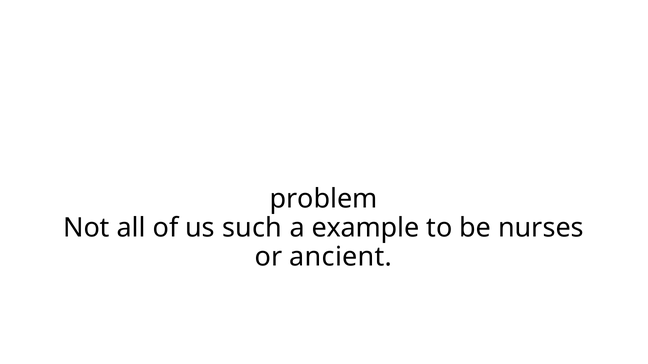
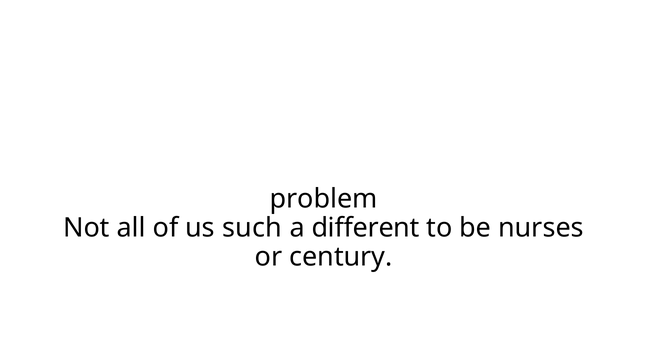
example: example -> different (366, 228)
ancient: ancient -> century (341, 257)
